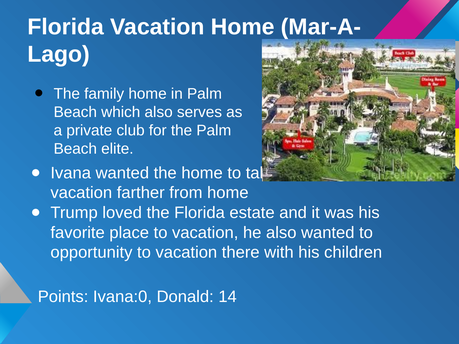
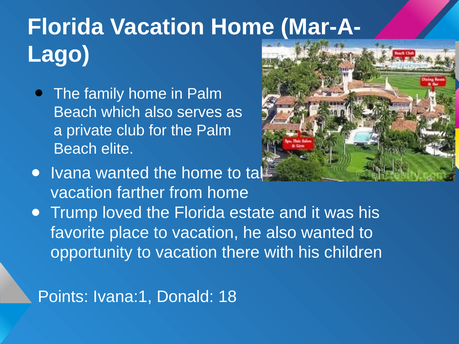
Ivana:0: Ivana:0 -> Ivana:1 (122, 297)
14: 14 -> 18 (228, 297)
